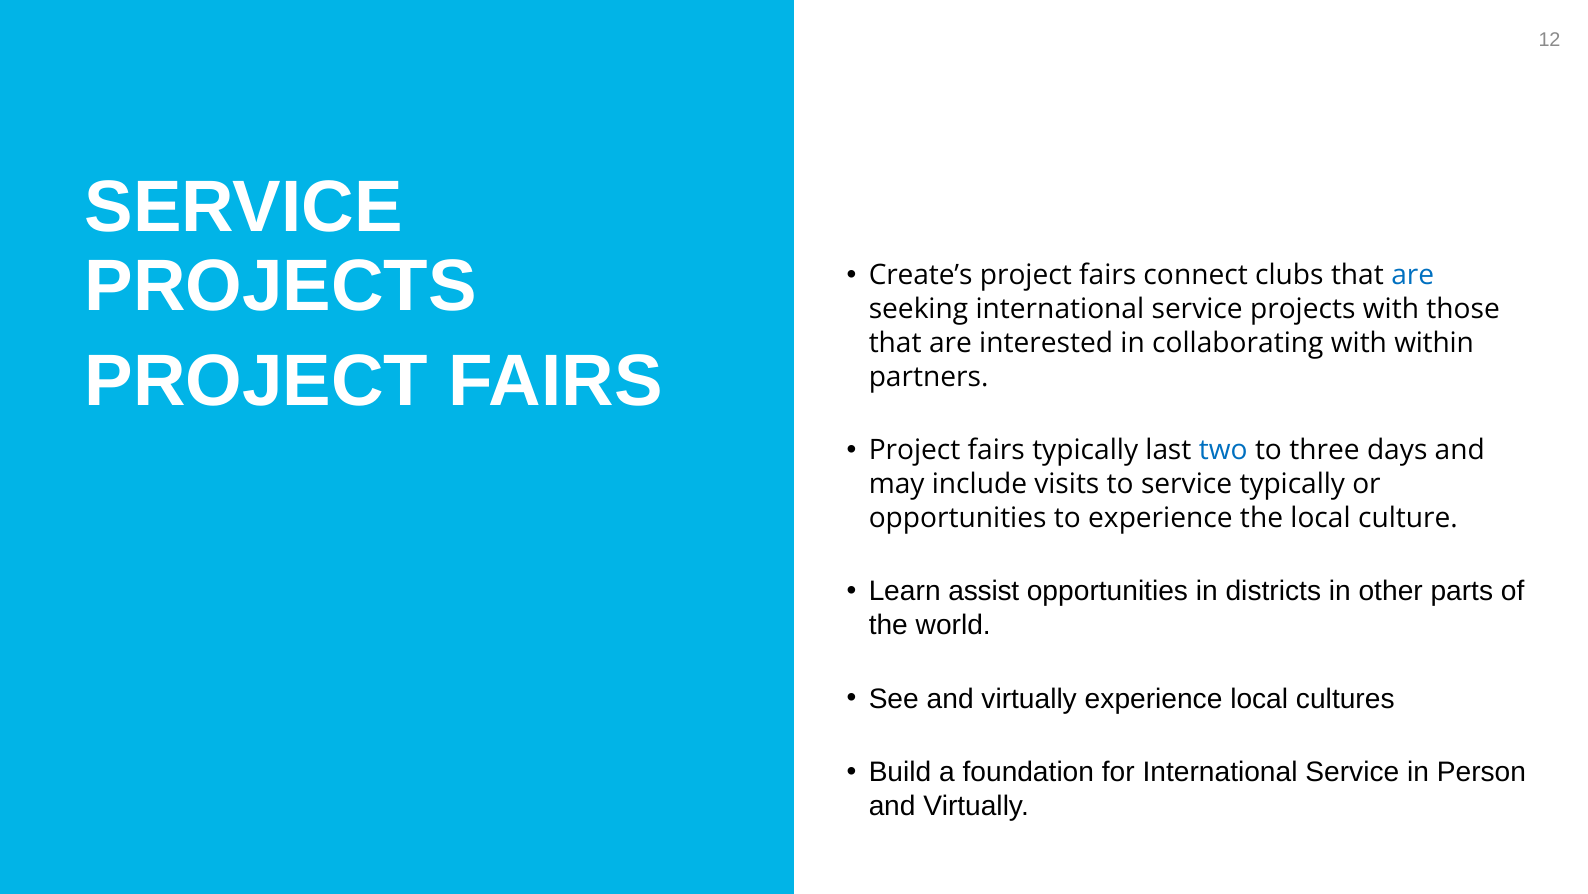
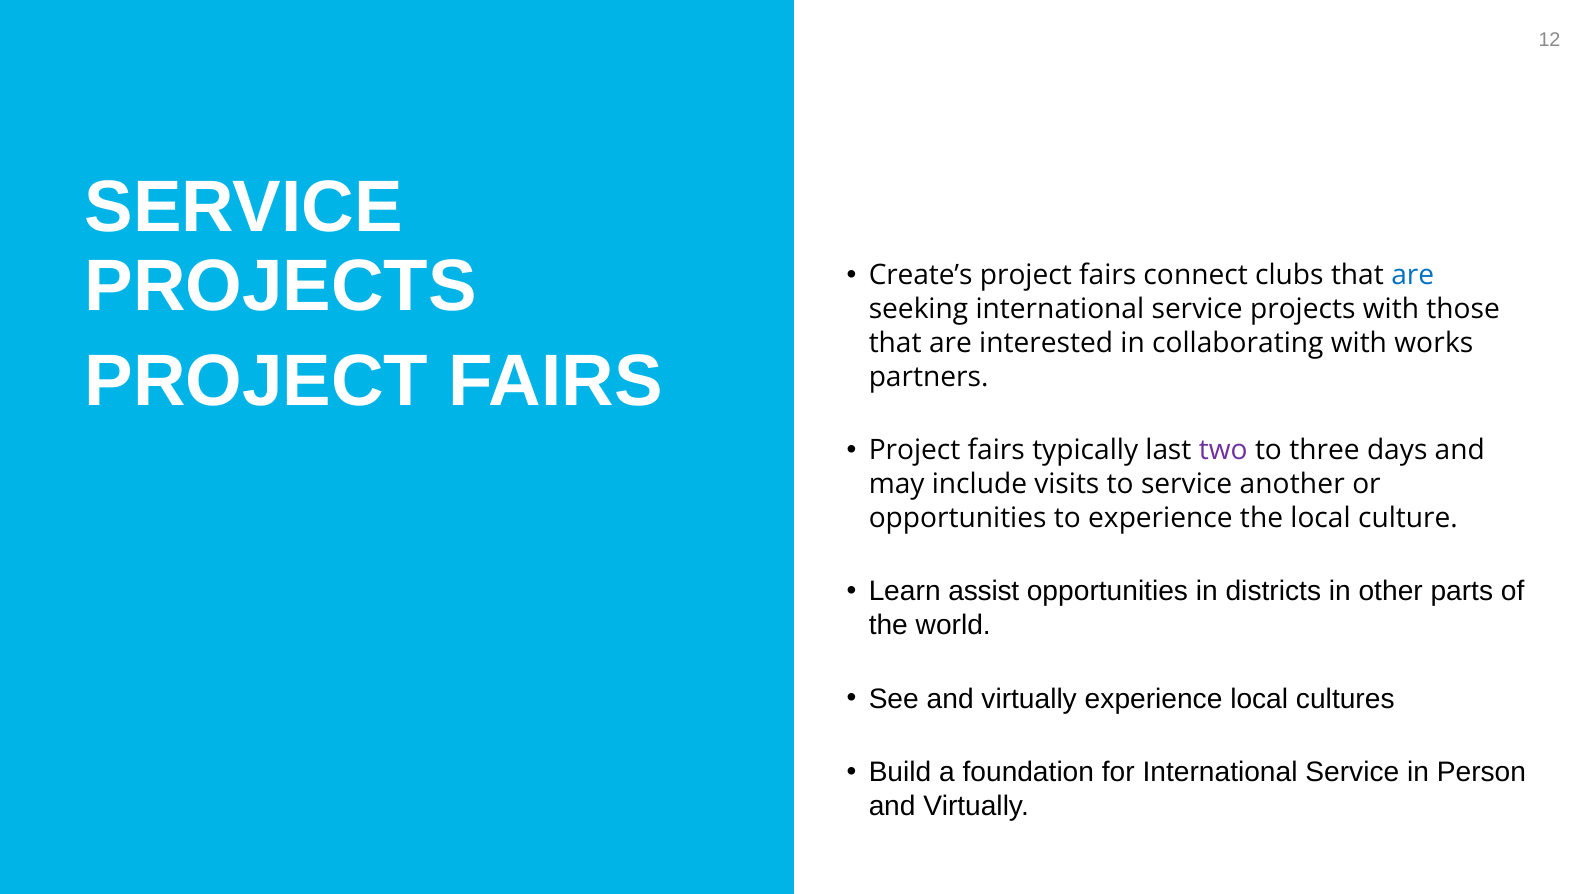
within: within -> works (1434, 343)
two colour: blue -> purple (1223, 450)
service typically: typically -> another (1292, 484)
